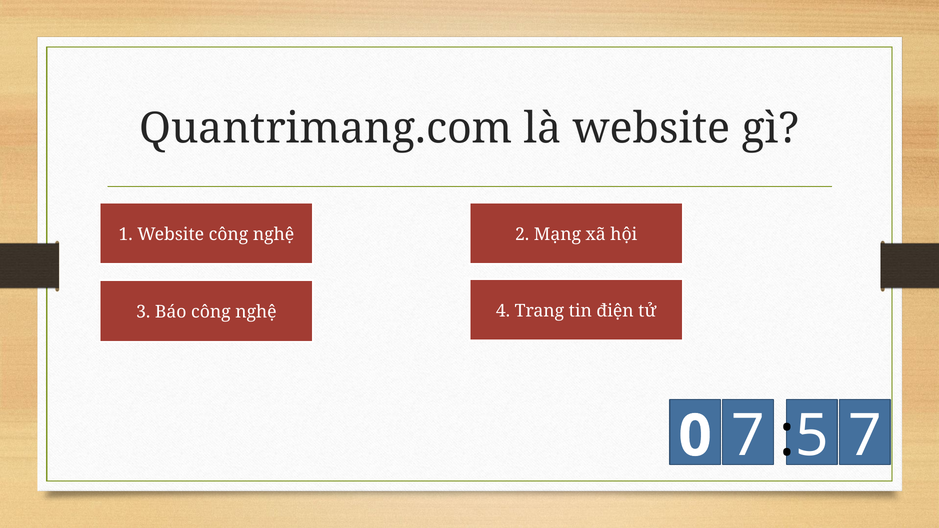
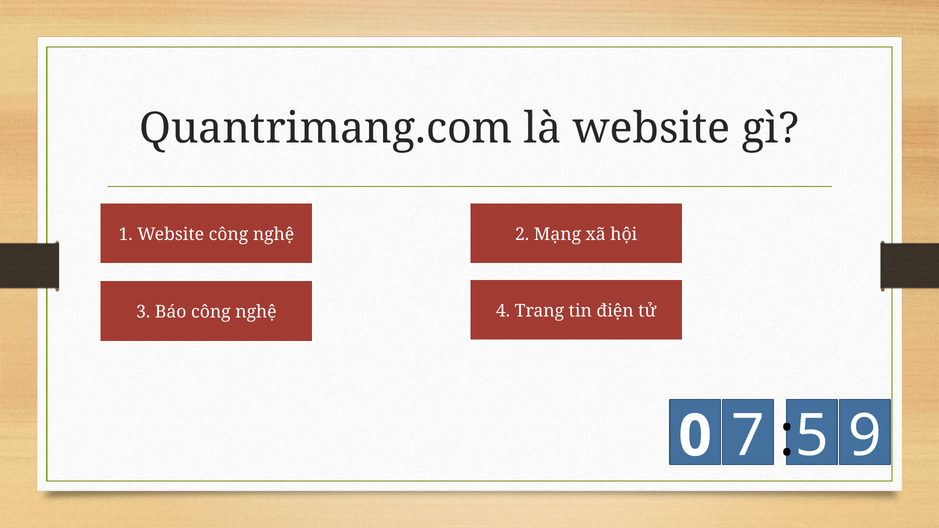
7 7: 7 -> 9 (865, 436)
